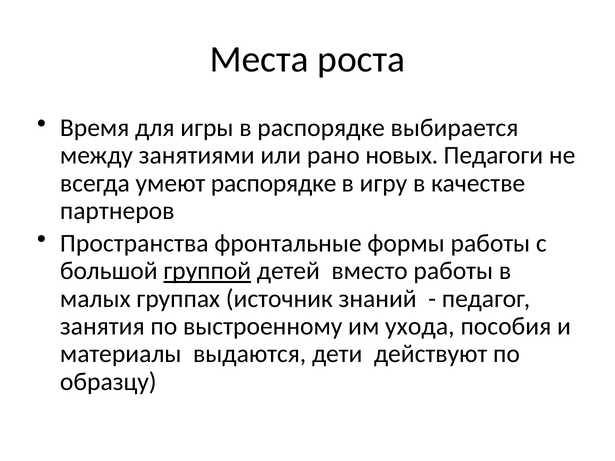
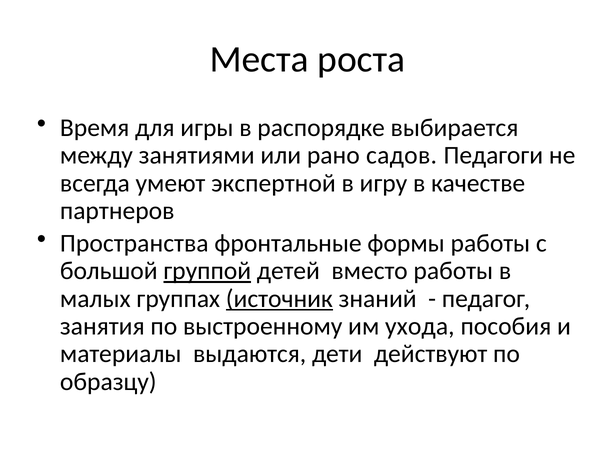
новых: новых -> садов (402, 156)
умеют распорядке: распорядке -> экспертной (273, 183)
источник underline: none -> present (279, 299)
